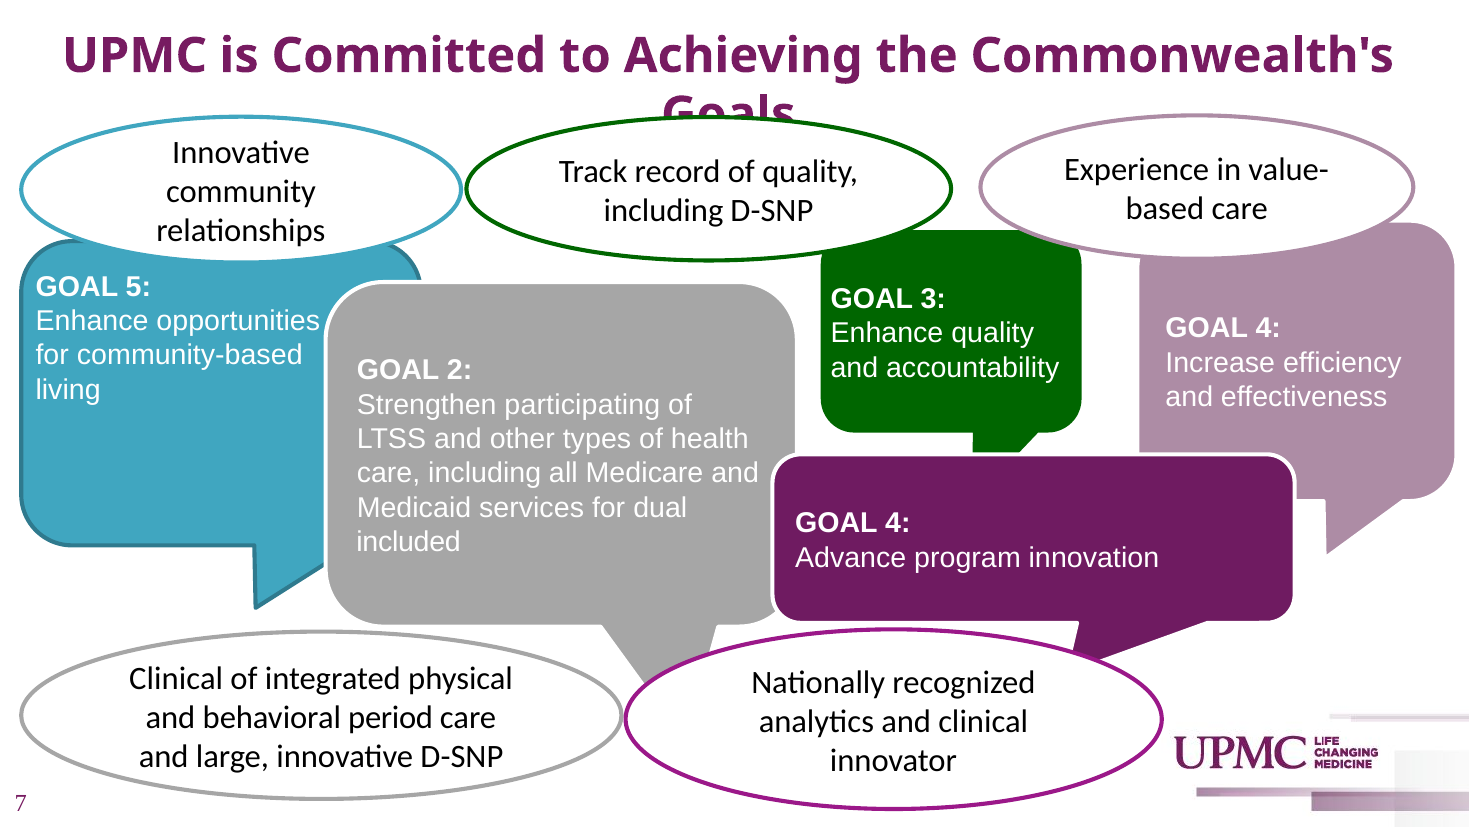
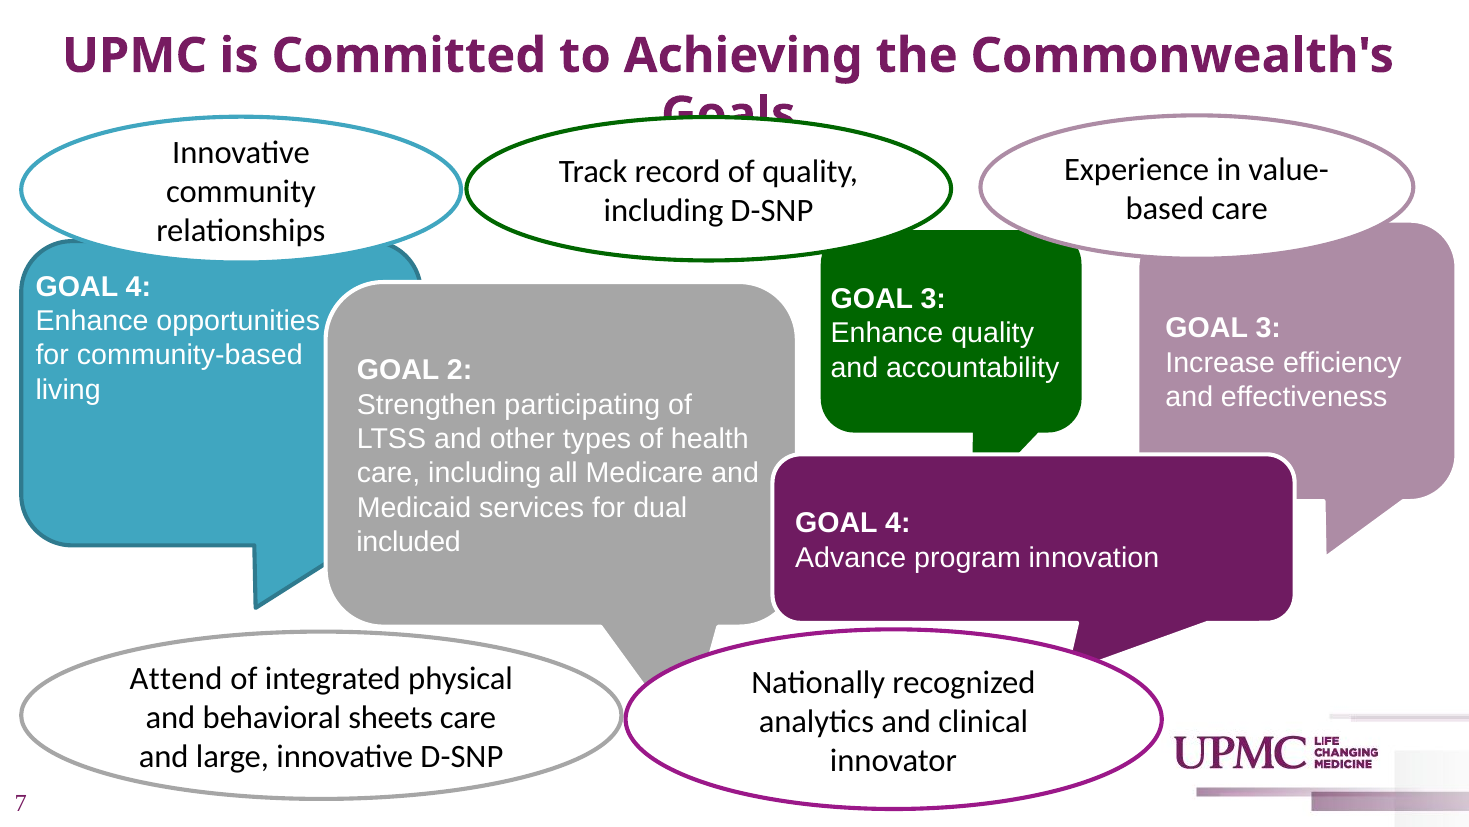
5: 5 -> 4 (138, 287)
4: 4 -> 3 (1268, 328)
Clinical: Clinical -> Attend (176, 678)
period: period -> sheets (391, 717)
